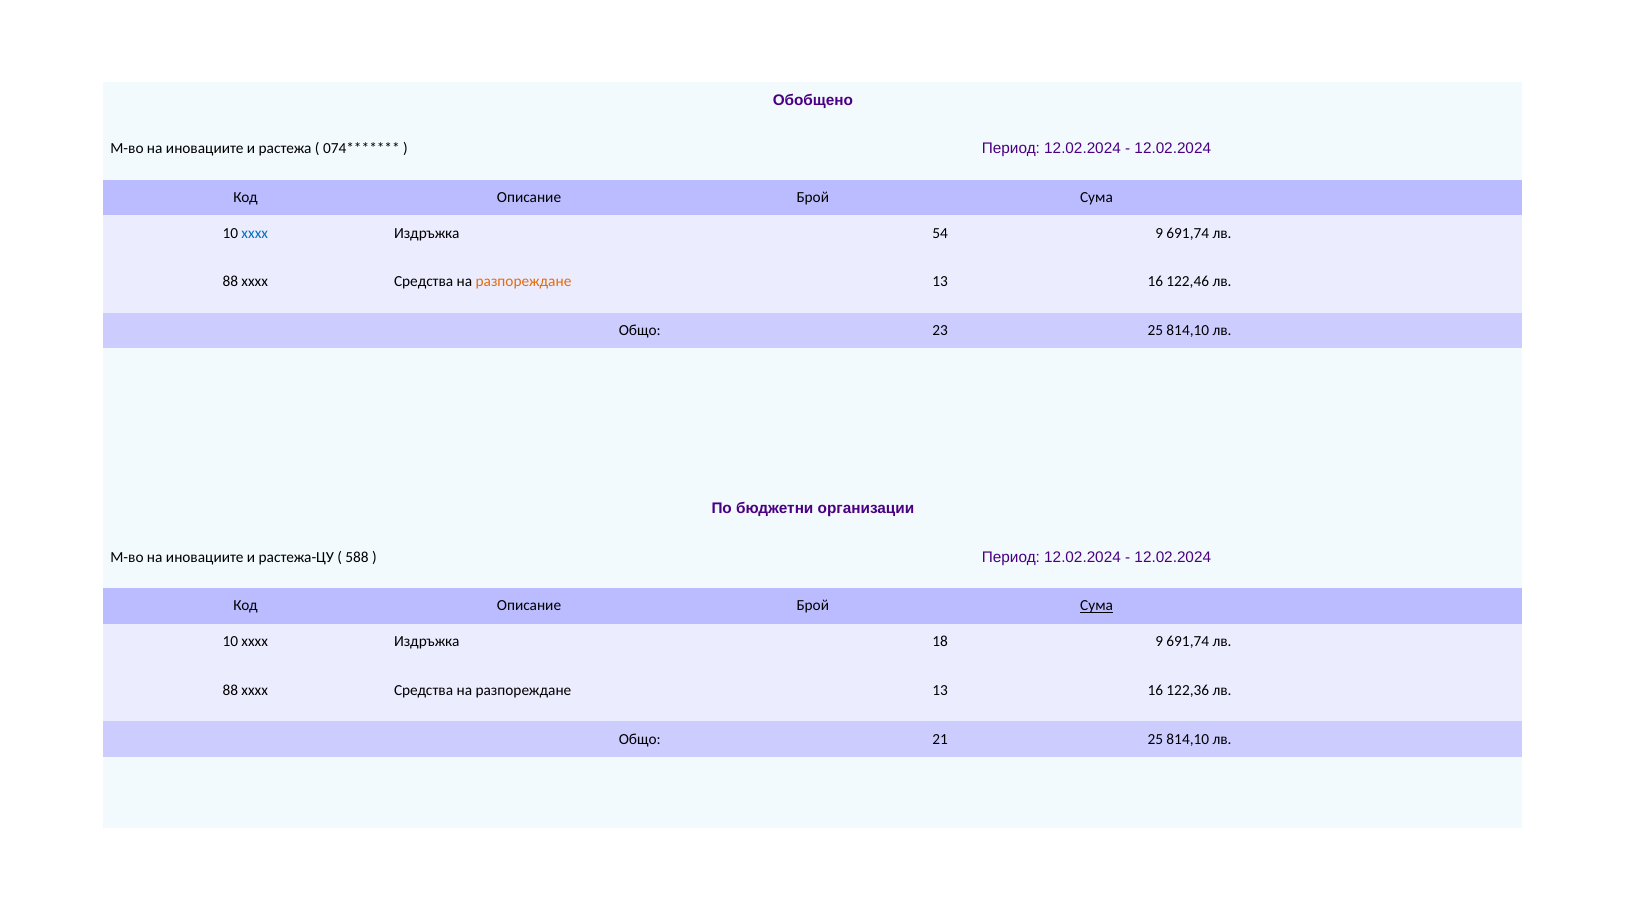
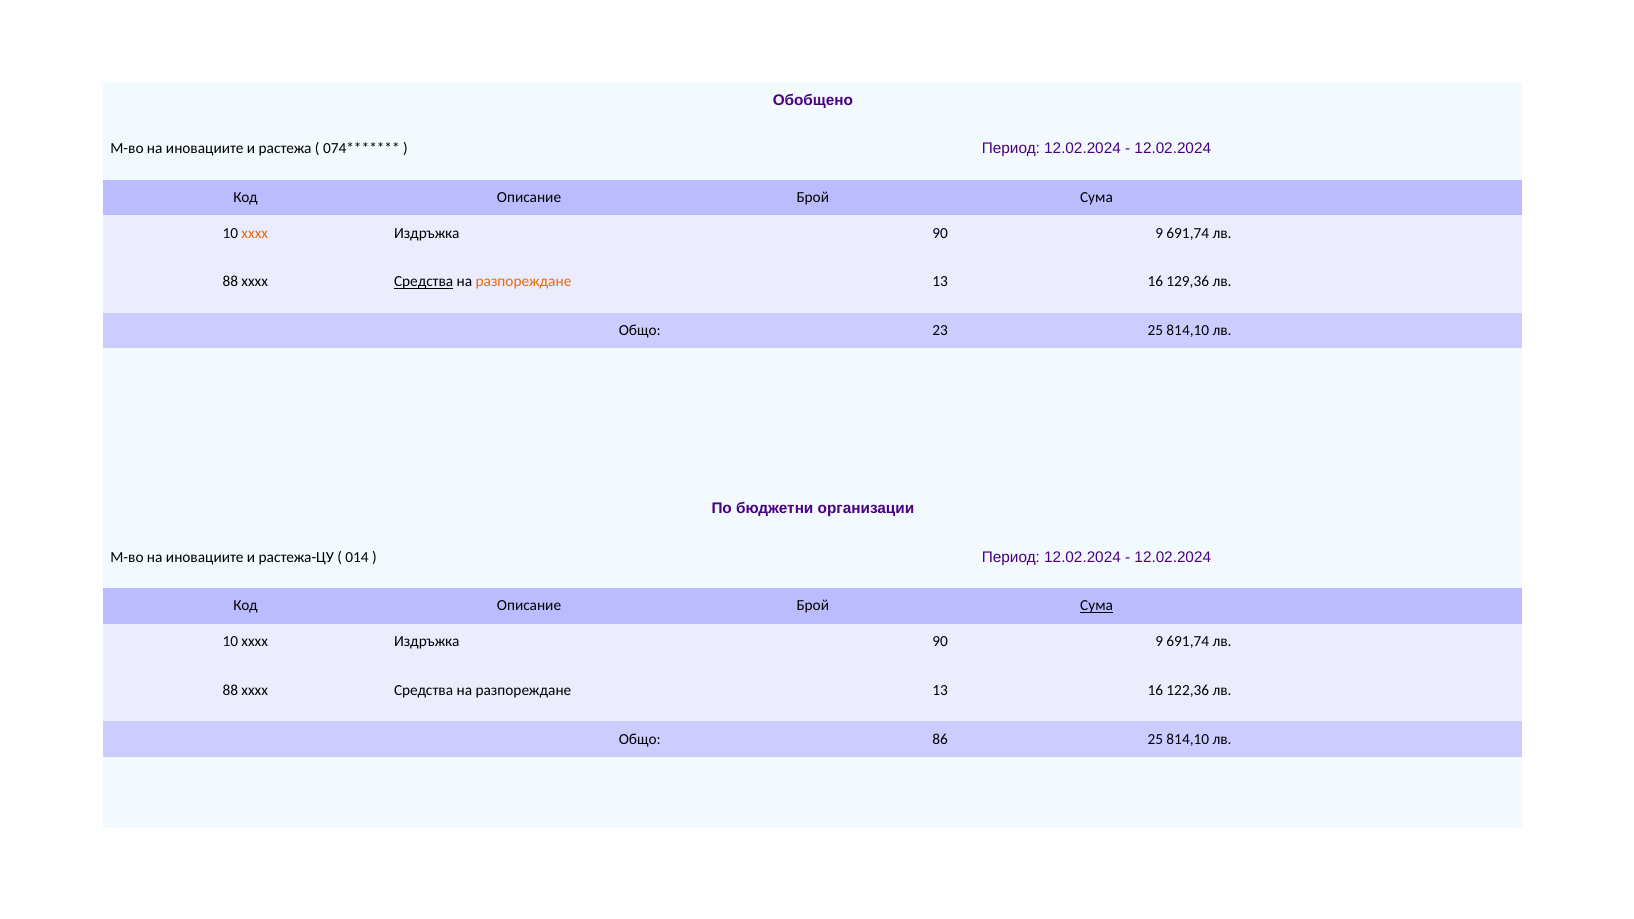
xxxx colour: blue -> orange (255, 233)
54: 54 -> 90 (940, 233)
Средства underline: none -> present (424, 282)
122,46: 122,46 -> 129,36 (1188, 282)
588: 588 -> 014 (357, 557)
18: 18 -> 90 (940, 642)
21: 21 -> 86 (940, 739)
